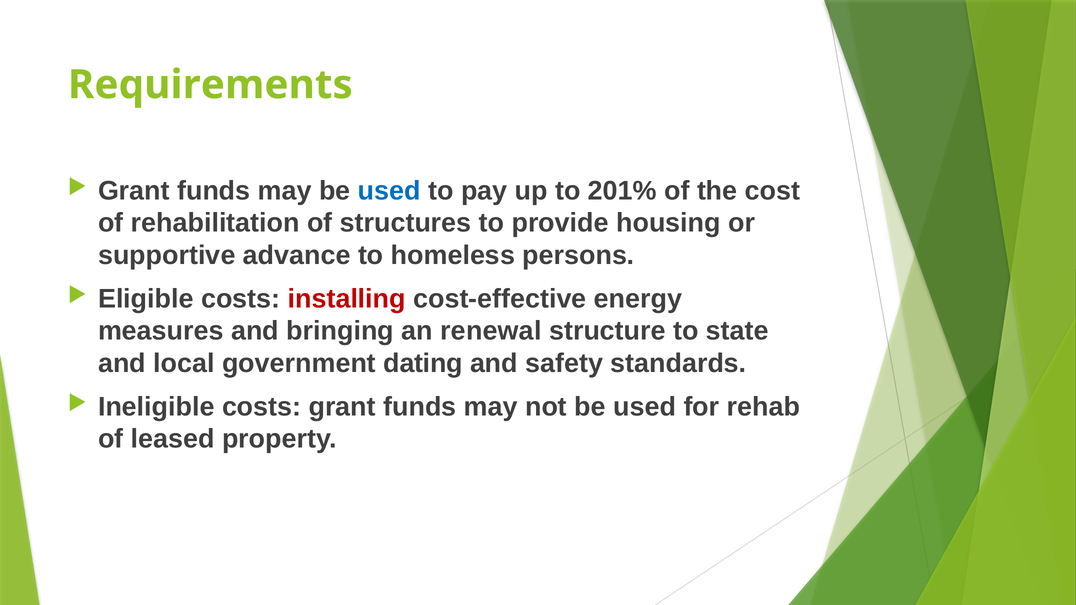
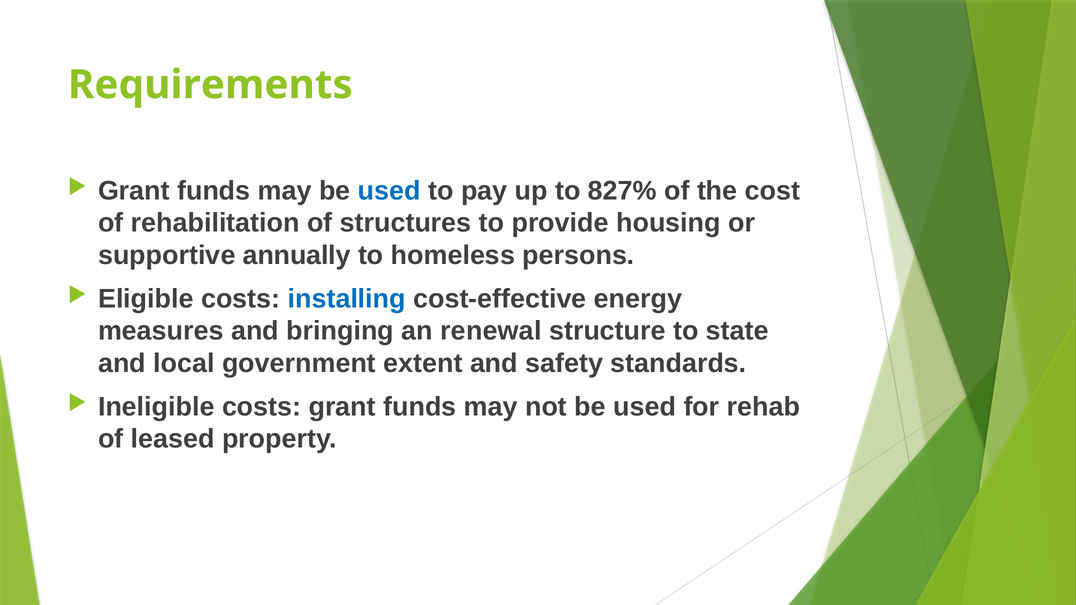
201%: 201% -> 827% (622, 191)
advance: advance -> annually (297, 255)
installing colour: red -> blue (347, 299)
dating: dating -> extent (423, 363)
